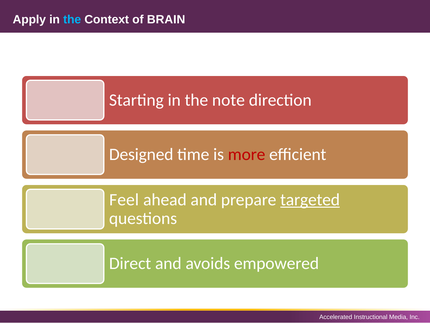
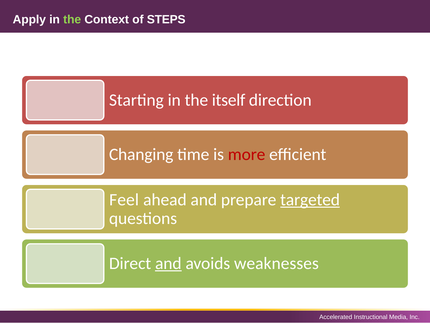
the colour: light blue -> light green (72, 20)
BRAIN: BRAIN -> STEPS (166, 20)
note: note -> itself (229, 100)
Designed: Designed -> Changing (141, 154)
and underline: none -> present (168, 263)
empowered: empowered -> weaknesses (276, 263)
